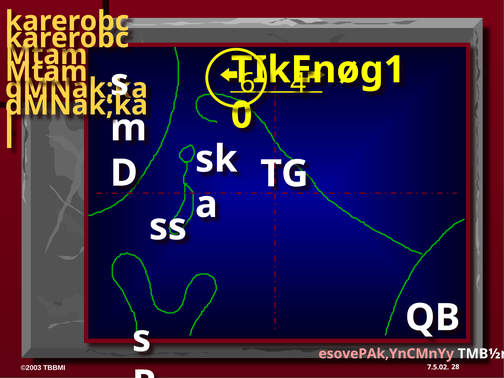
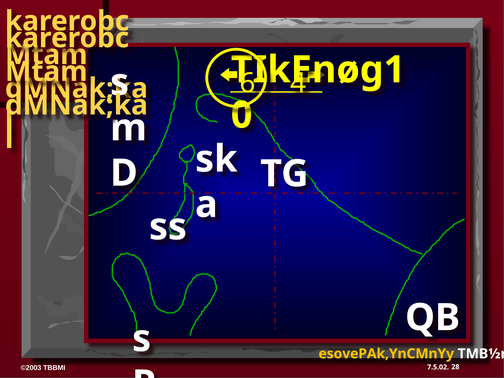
esovePAk,YnCMnYy colour: pink -> yellow (386, 354)
